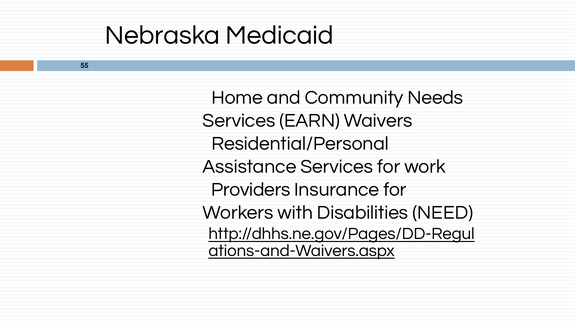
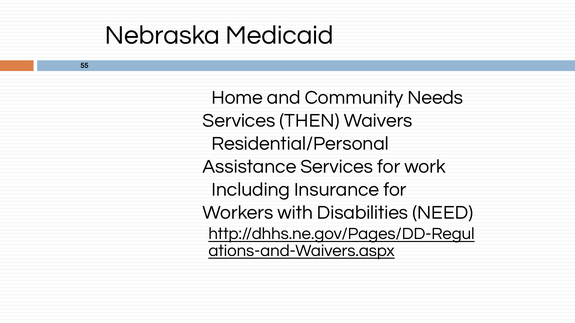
EARN: EARN -> THEN (309, 121)
Providers: Providers -> Including (251, 190)
